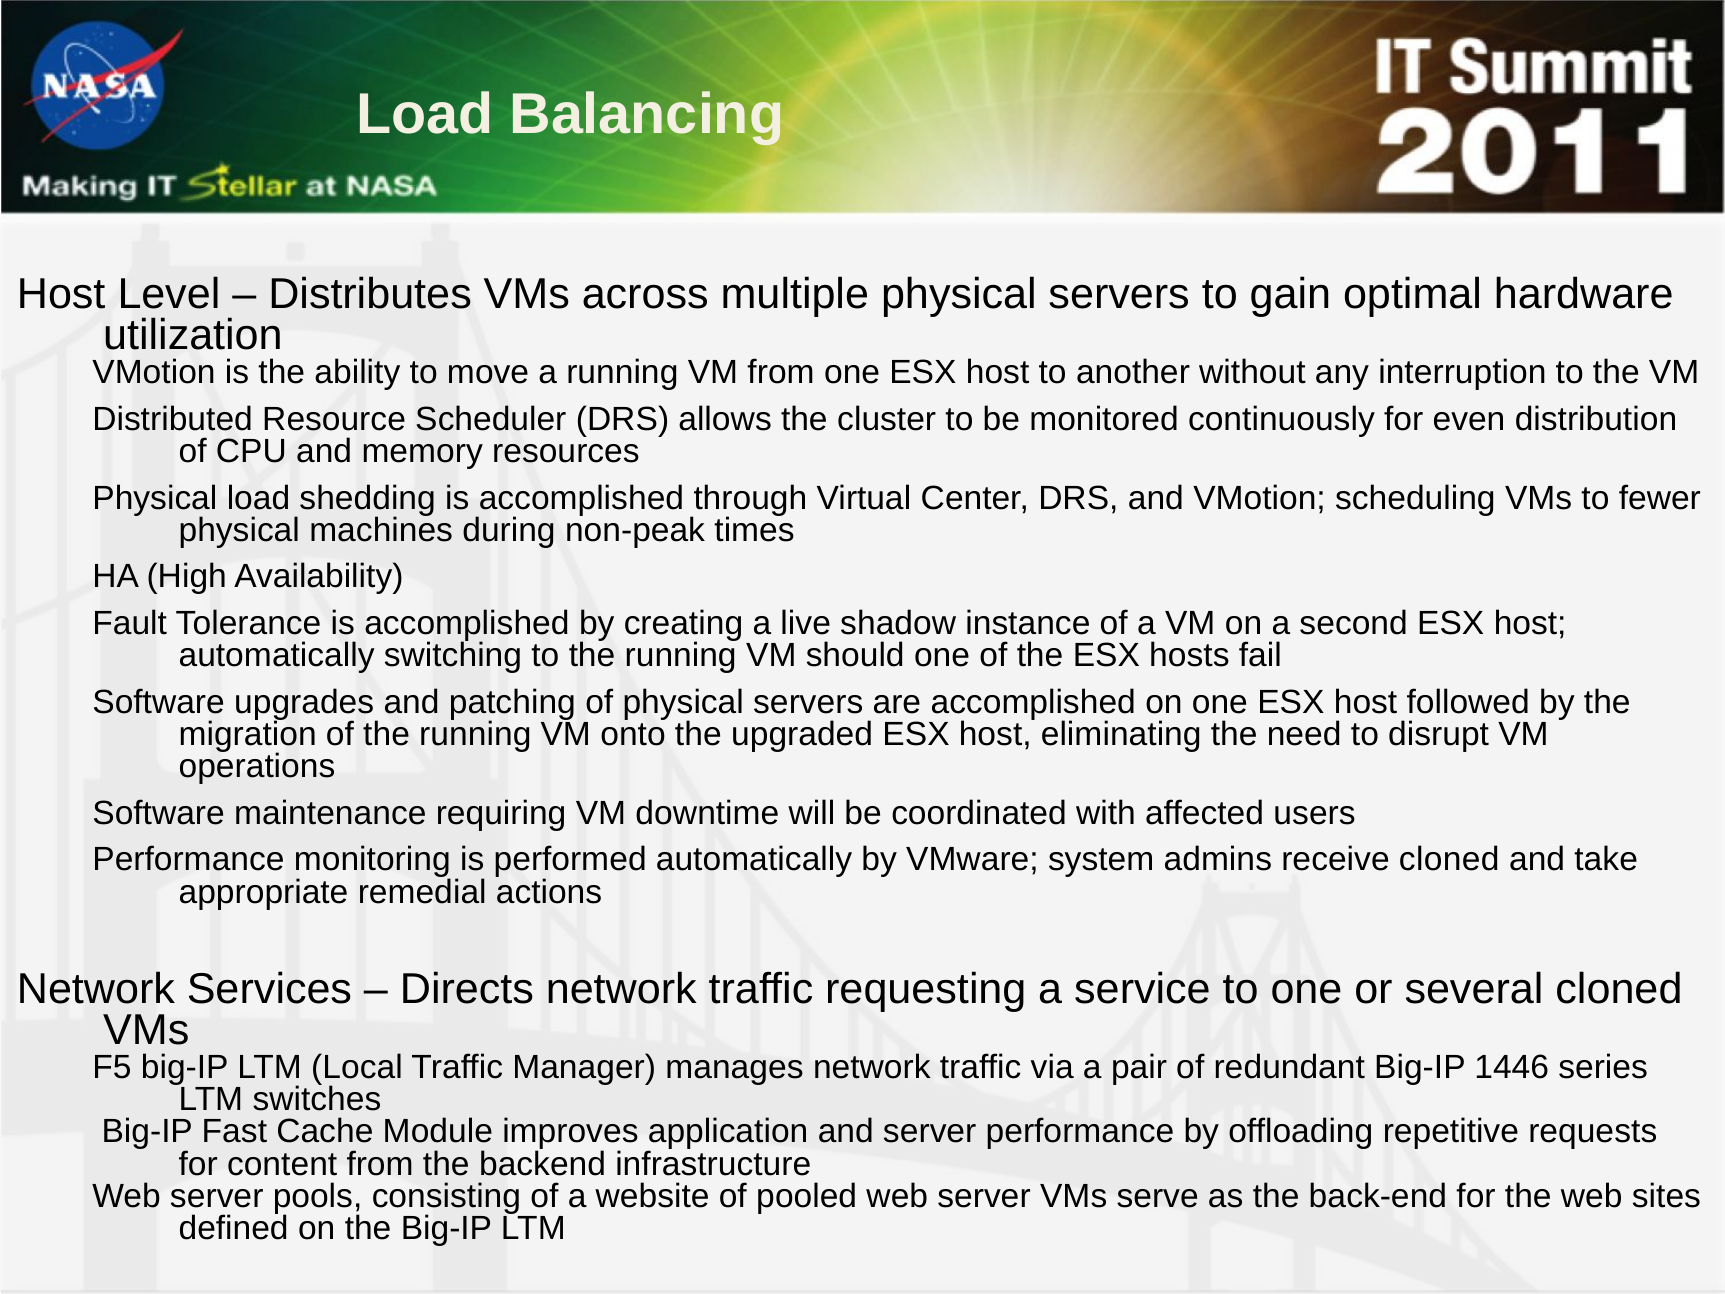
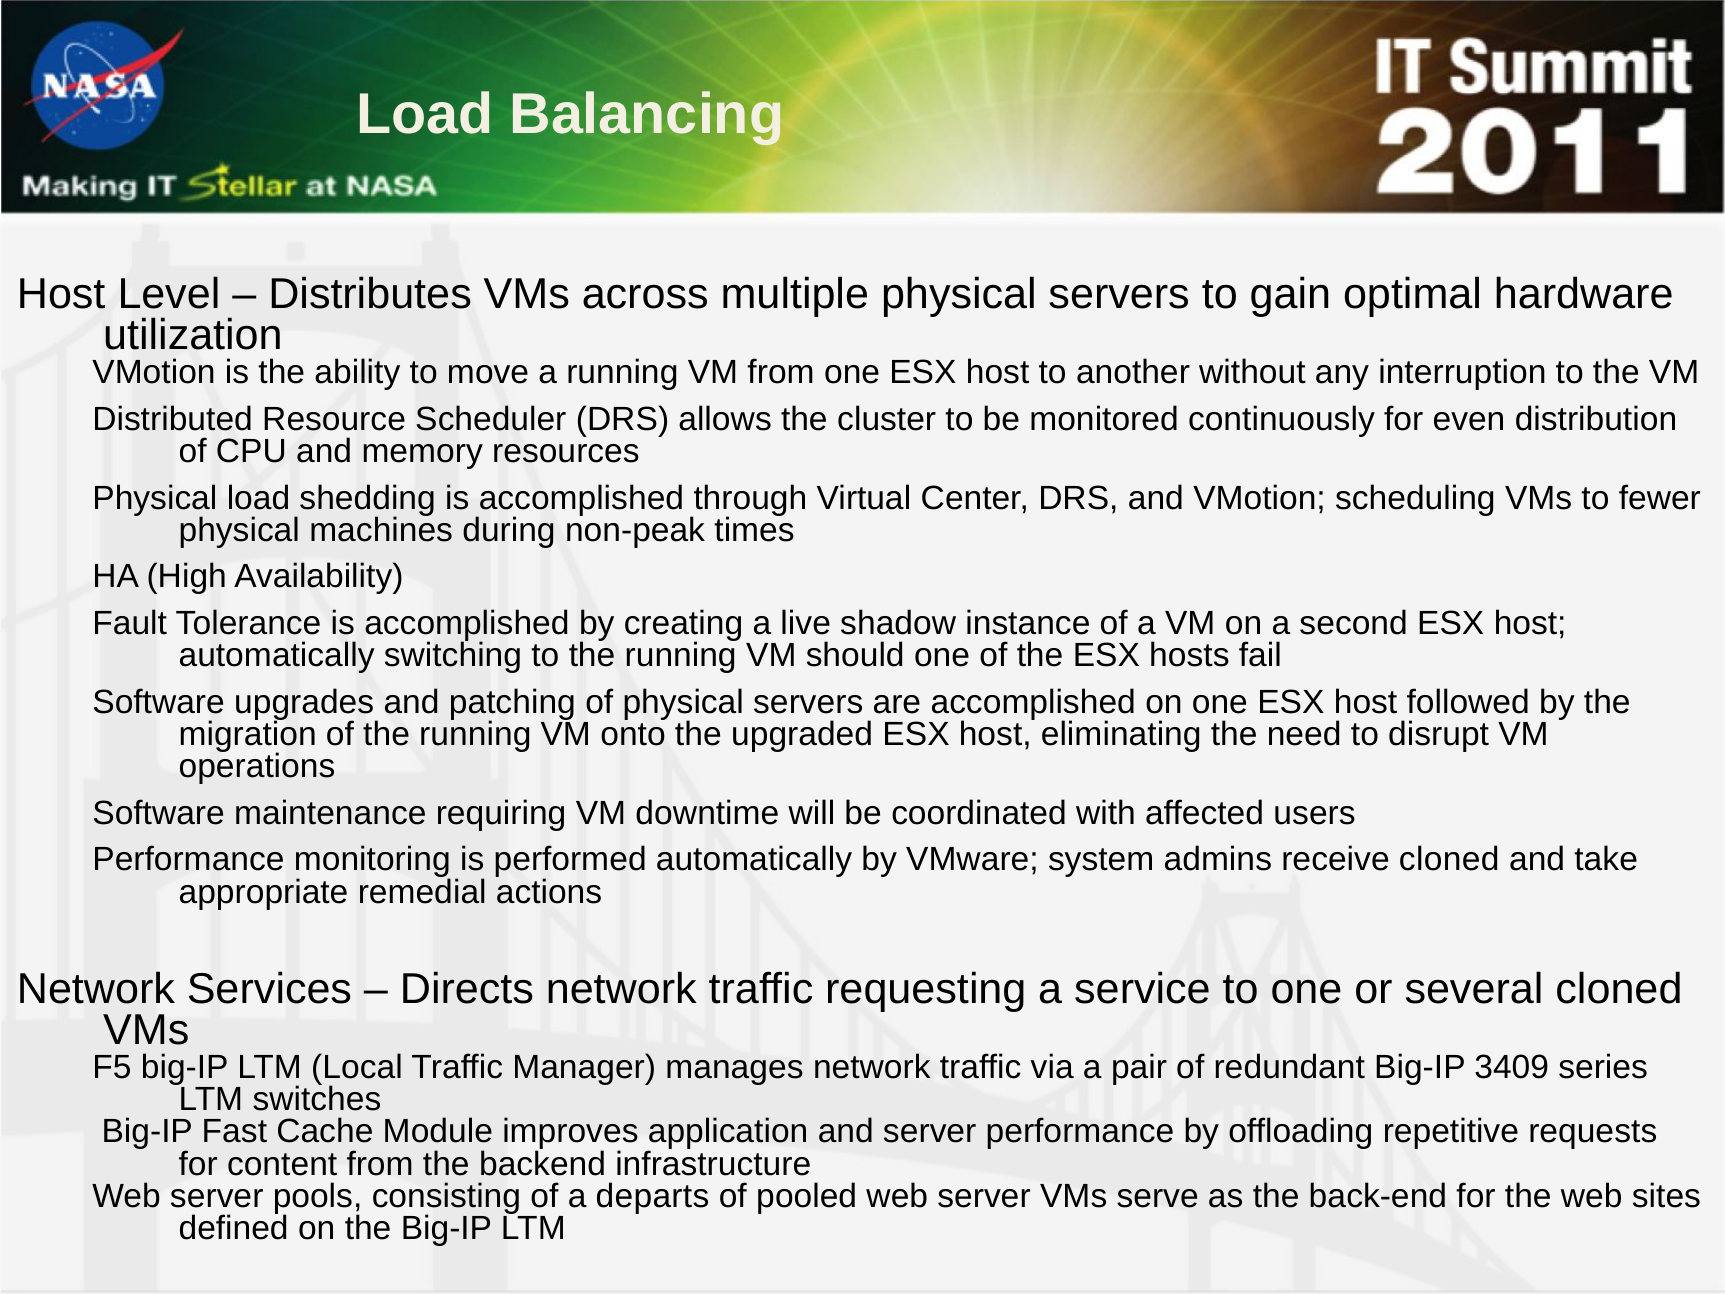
1446: 1446 -> 3409 (1512, 1067)
website: website -> departs (652, 1196)
